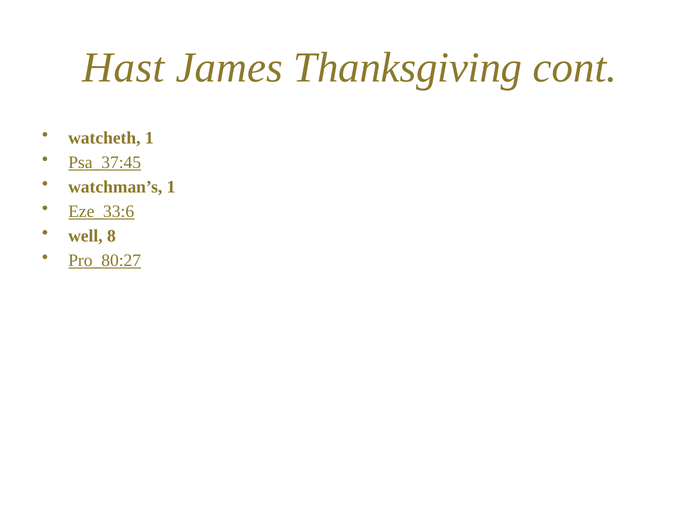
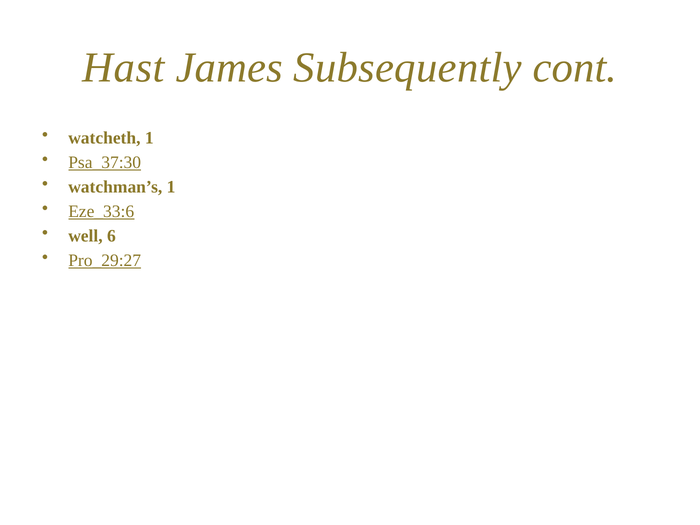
Thanksgiving: Thanksgiving -> Subsequently (408, 68)
Psa_37:45: Psa_37:45 -> Psa_37:30 (105, 162)
8: 8 -> 6 (111, 236)
Pro_80:27: Pro_80:27 -> Pro_29:27 (105, 260)
